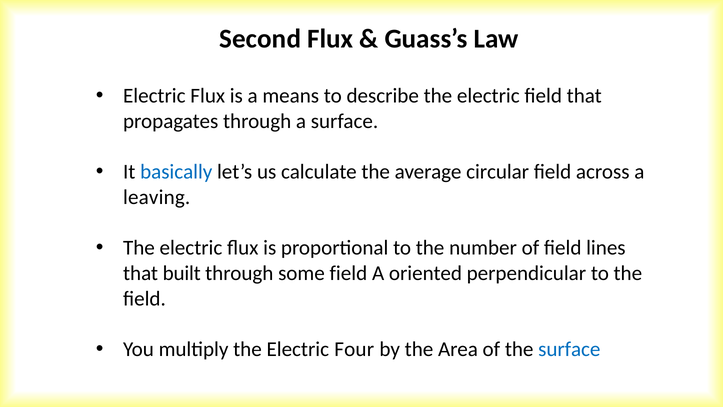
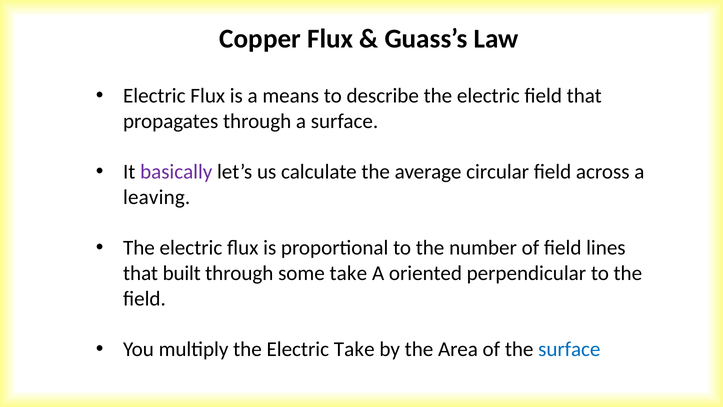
Second: Second -> Copper (260, 39)
basically colour: blue -> purple (176, 172)
some field: field -> take (348, 273)
Electric Four: Four -> Take (354, 349)
